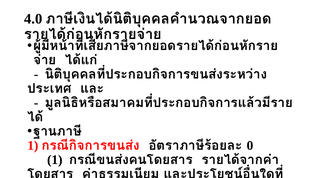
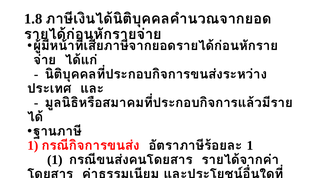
4.0: 4.0 -> 1.8 (33, 19)
0: 0 -> 1 (250, 146)
